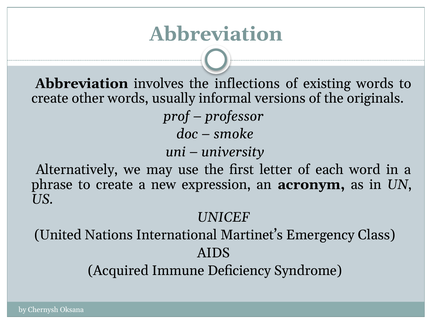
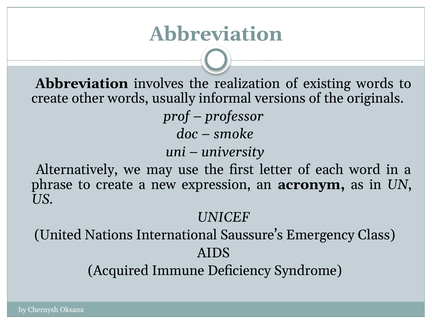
inflections: inflections -> realization (247, 84)
Martinet’s: Martinet’s -> Saussure’s (252, 235)
